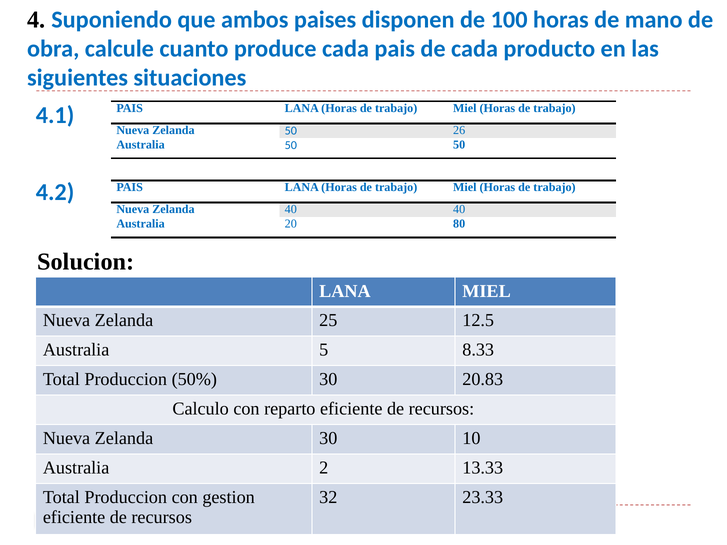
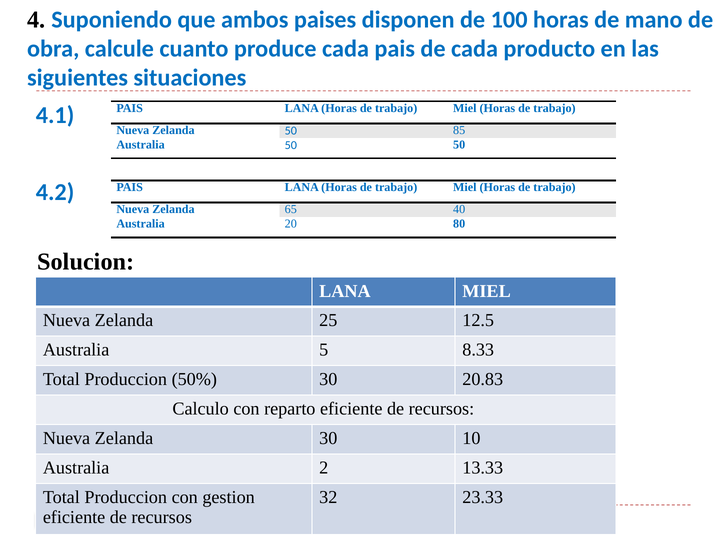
26: 26 -> 85 (459, 130)
Zelanda 40: 40 -> 65 (291, 209)
